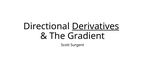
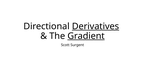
Gradient underline: none -> present (86, 36)
